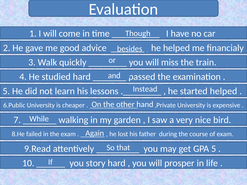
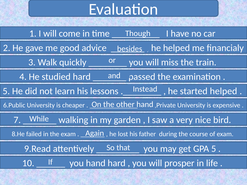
you story: story -> hand (96, 163)
